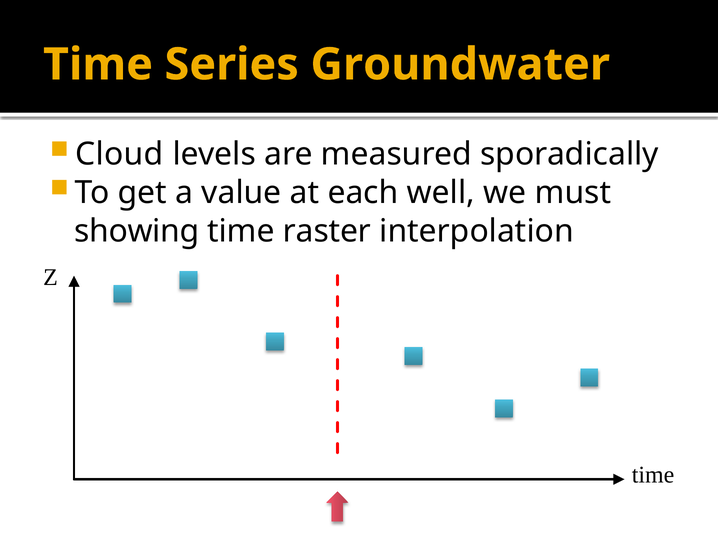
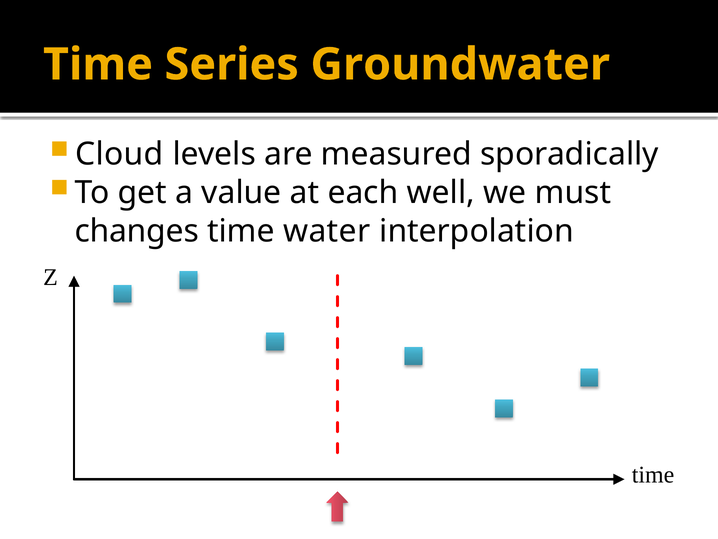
showing: showing -> changes (137, 231)
raster: raster -> water (327, 231)
